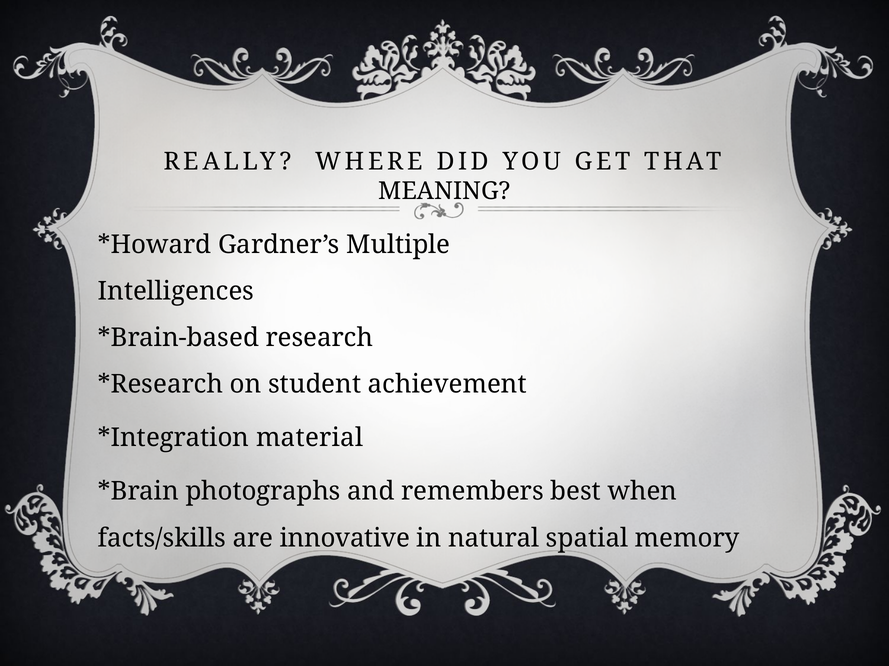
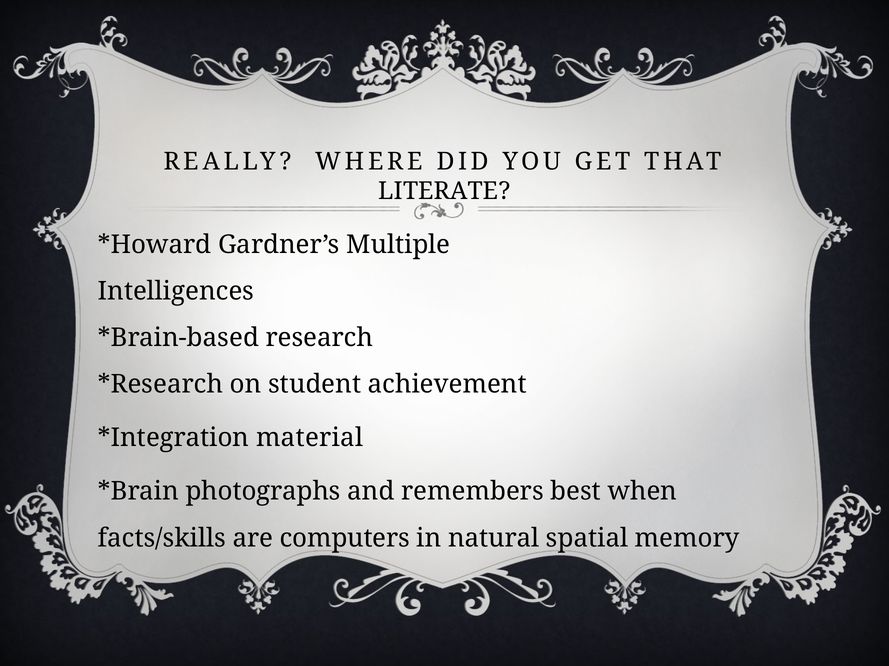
MEANING: MEANING -> LITERATE (444, 191)
innovative: innovative -> computers (345, 539)
